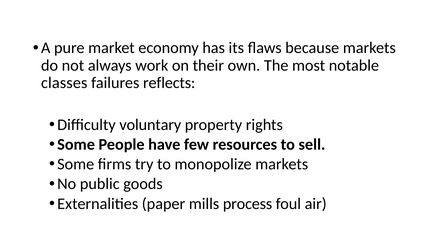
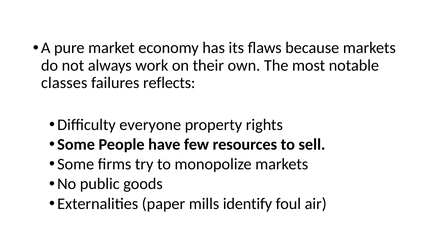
voluntary: voluntary -> everyone (150, 125)
process: process -> identify (248, 204)
